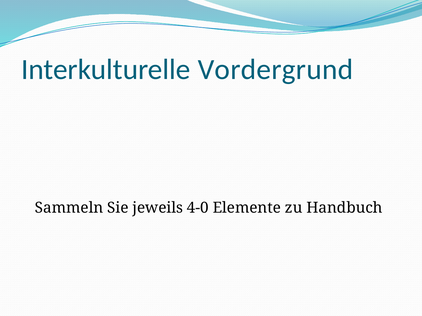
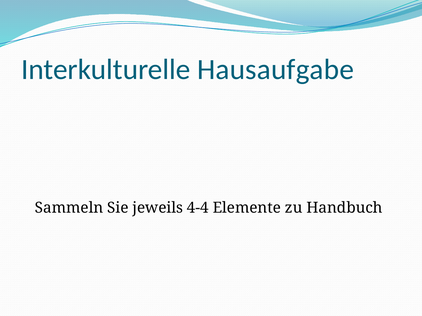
Vordergrund: Vordergrund -> Hausaufgabe (276, 70)
4-0: 4-0 -> 4-4 (198, 208)
